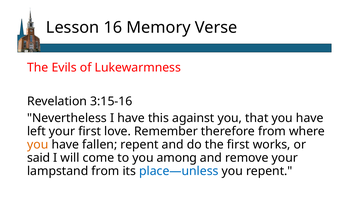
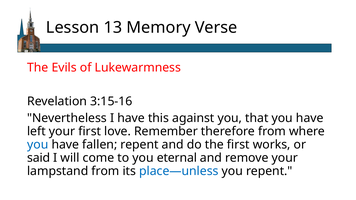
16: 16 -> 13 (113, 28)
you colour: orange -> blue (38, 145)
among: among -> eternal (177, 158)
